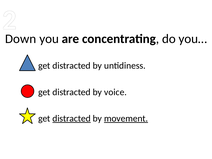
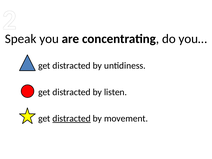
Down: Down -> Speak (21, 39)
voice: voice -> listen (115, 92)
movement underline: present -> none (126, 118)
